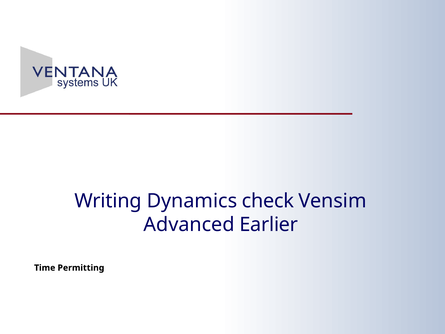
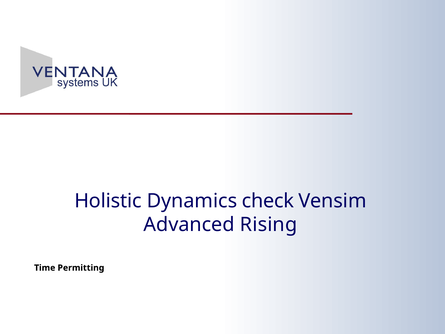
Writing: Writing -> Holistic (108, 201)
Earlier: Earlier -> Rising (269, 225)
